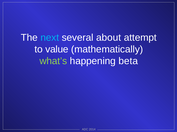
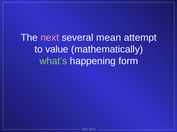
next colour: light blue -> pink (50, 38)
about: about -> mean (109, 38)
beta: beta -> form (128, 61)
